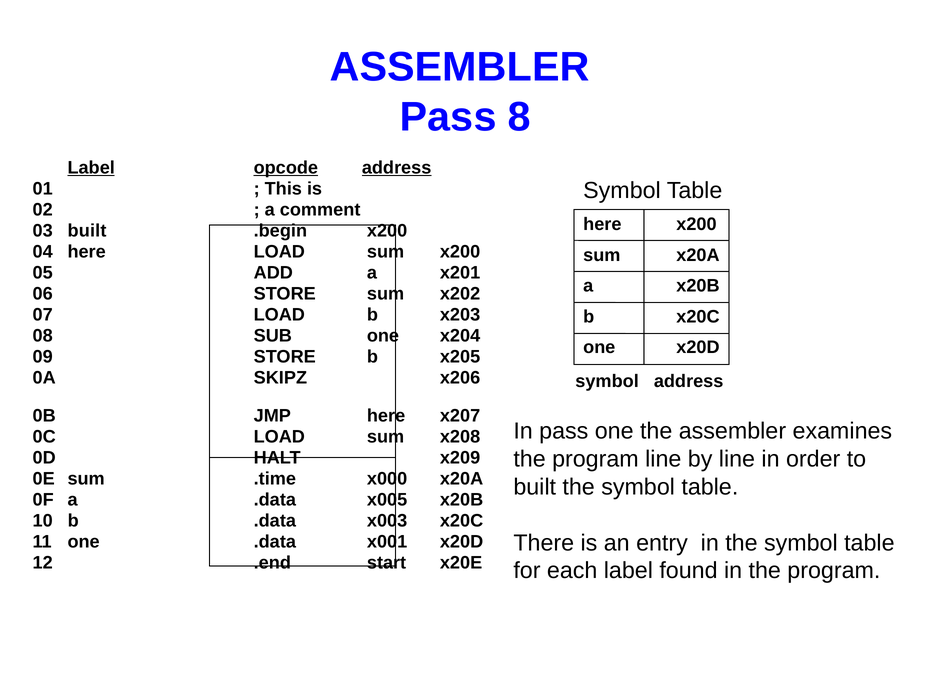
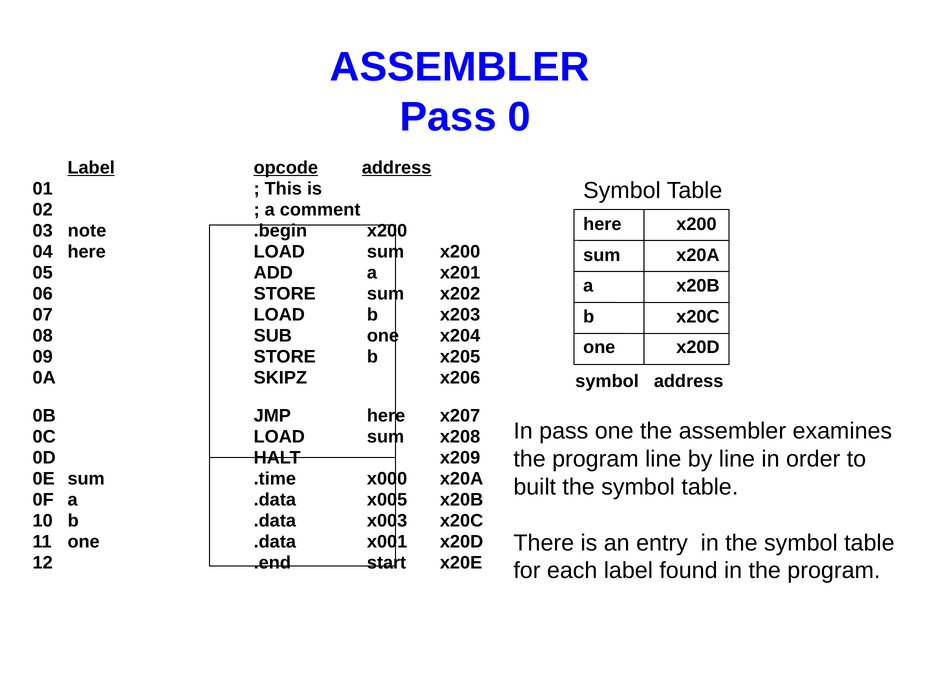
8: 8 -> 0 (519, 117)
03 built: built -> note (87, 231)
